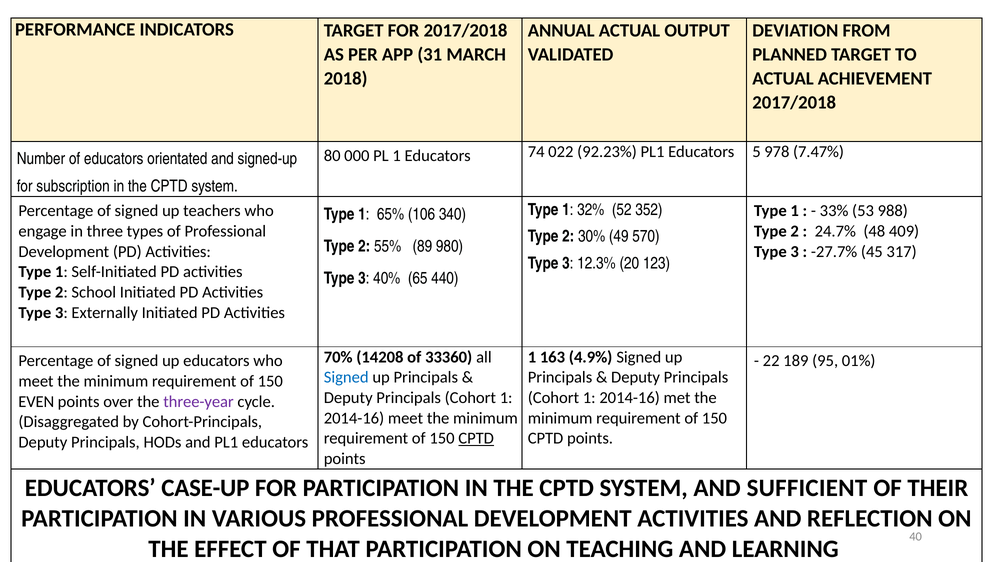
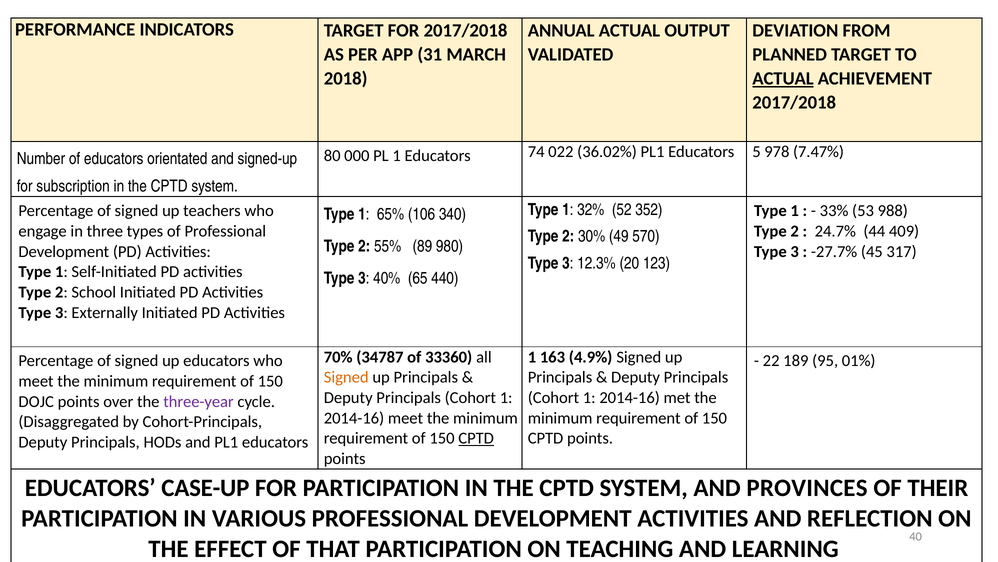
ACTUAL underline: none -> present (783, 79)
92.23%: 92.23% -> 36.02% (607, 152)
48: 48 -> 44 (874, 231)
14208: 14208 -> 34787 (380, 357)
Signed colour: blue -> orange (346, 377)
EVEN: EVEN -> DOJC (36, 401)
SUFFICIENT: SUFFICIENT -> PROVINCES (807, 488)
